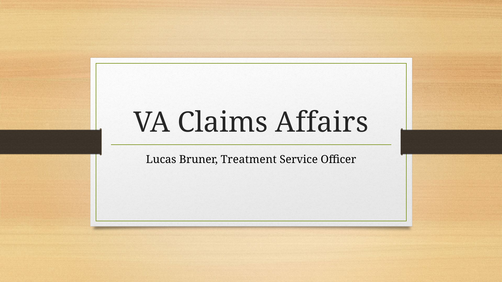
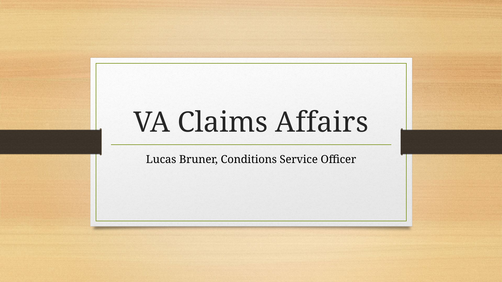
Treatment: Treatment -> Conditions (249, 160)
